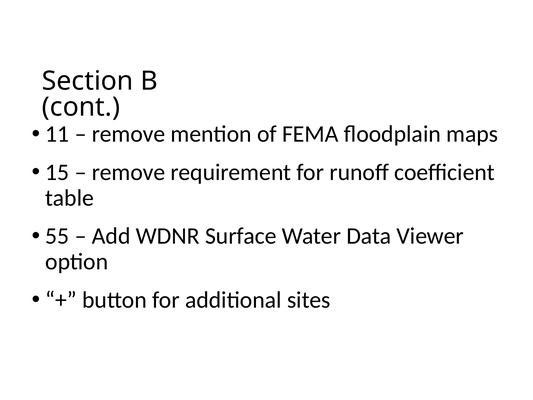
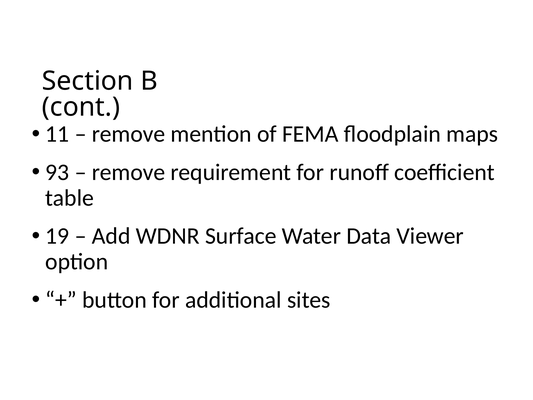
15: 15 -> 93 (57, 172)
55: 55 -> 19 (57, 236)
